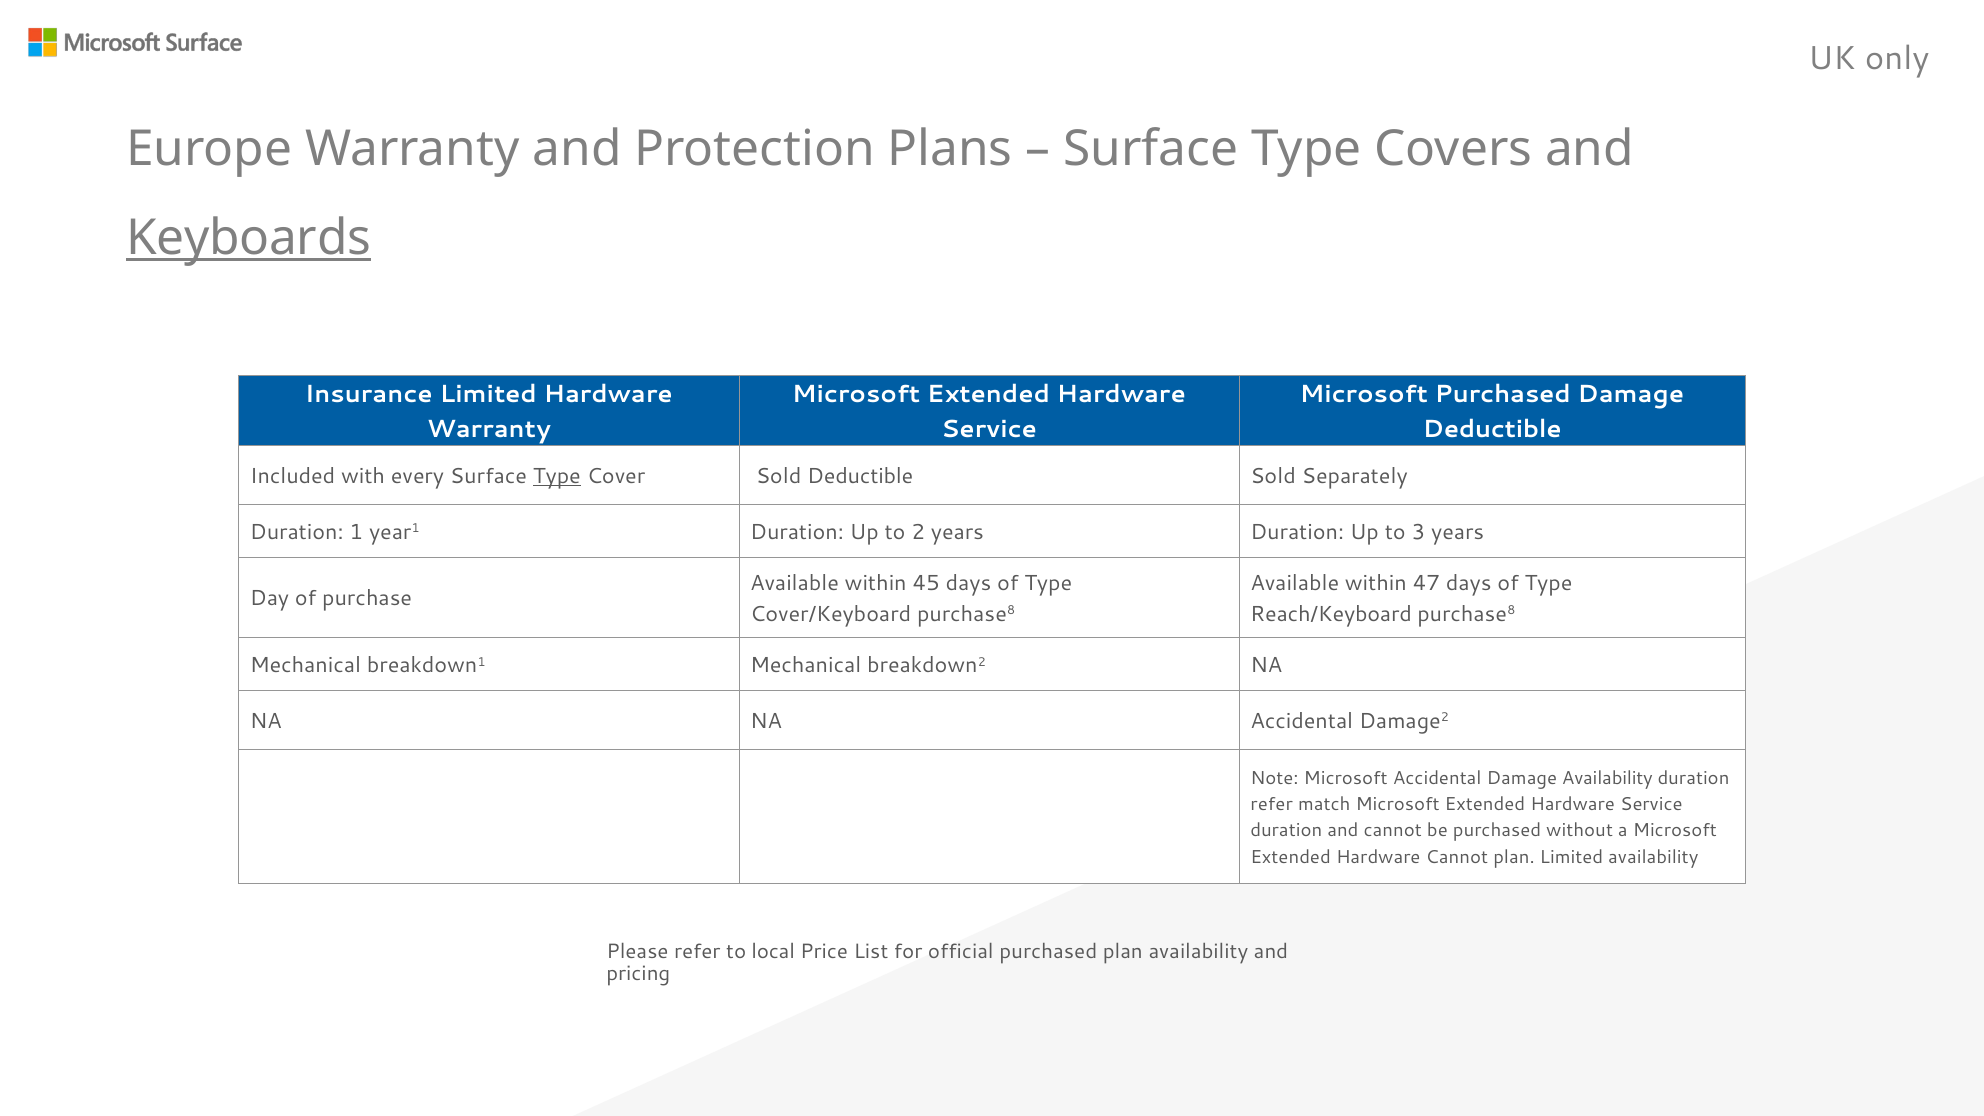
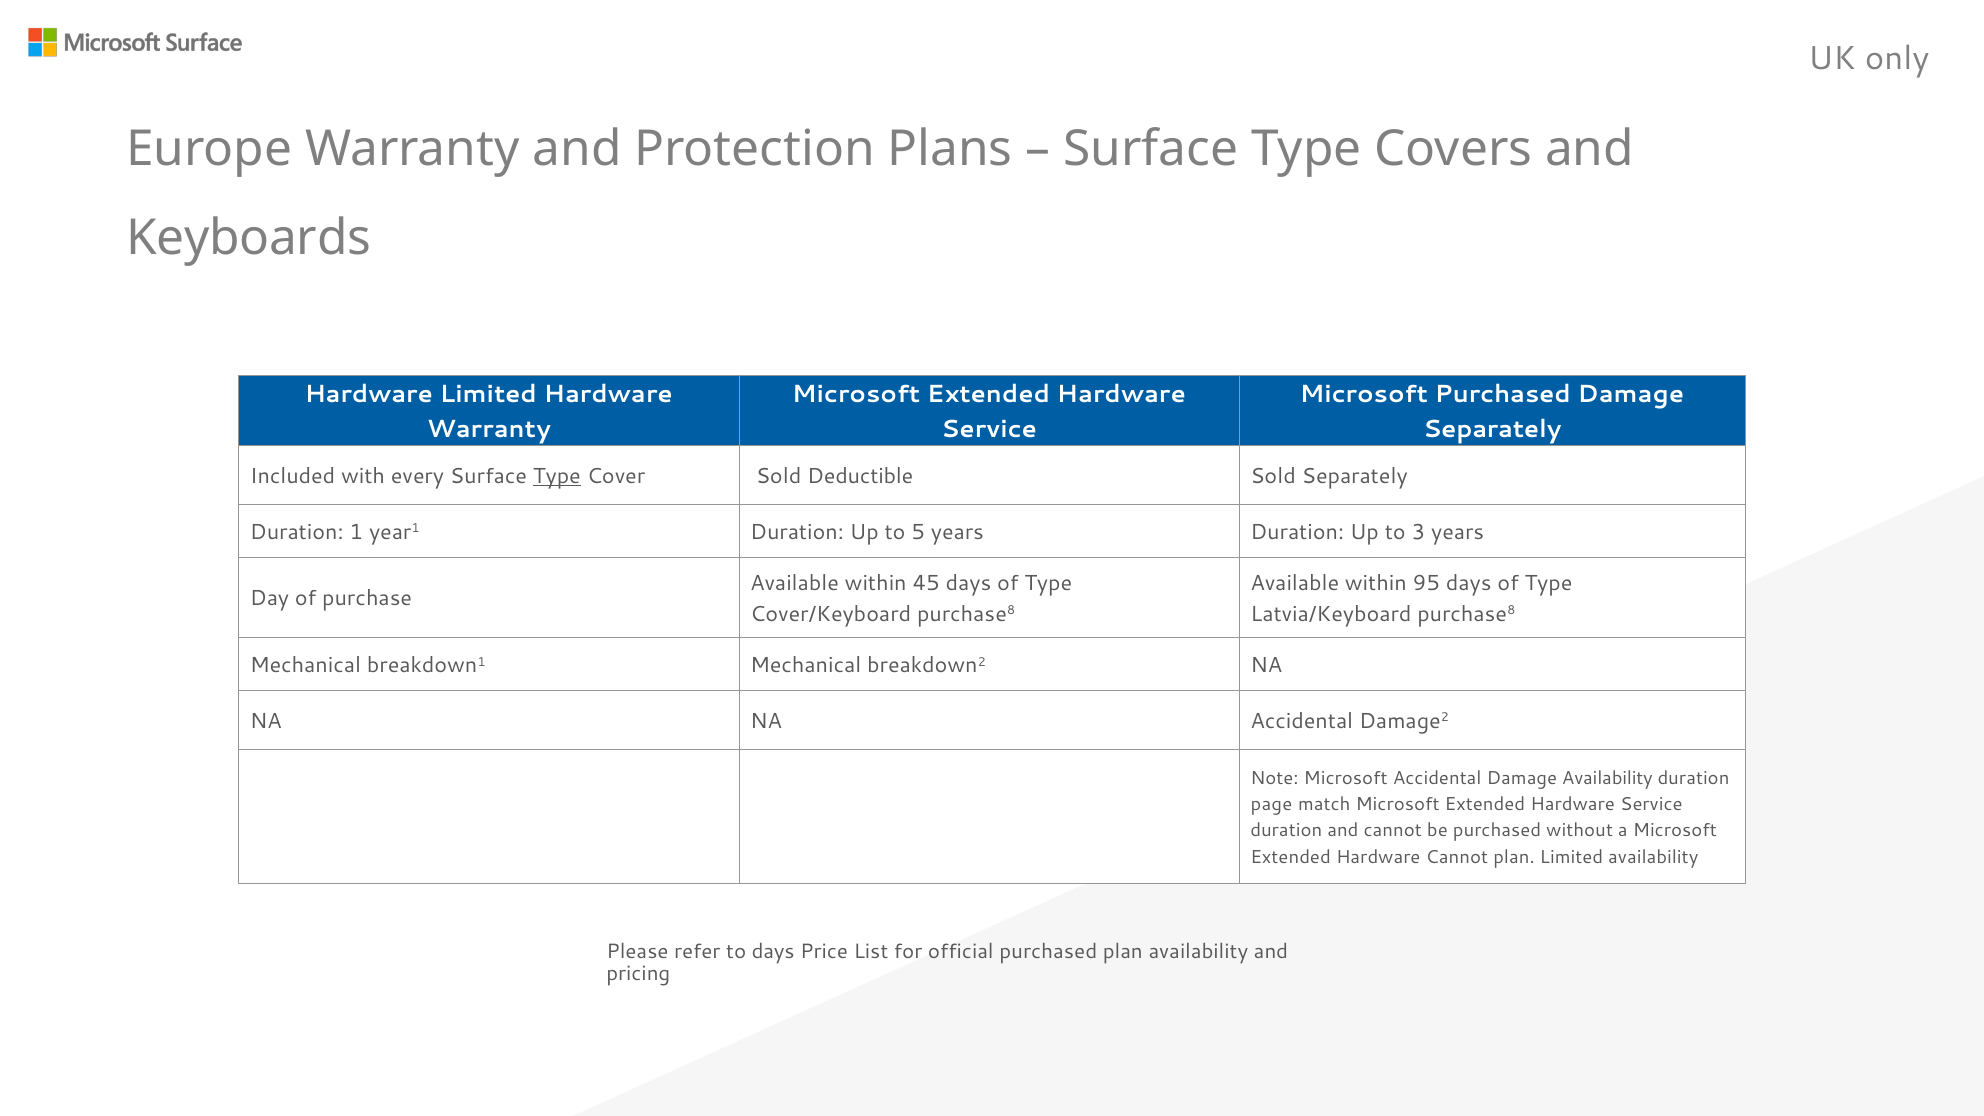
Keyboards underline: present -> none (249, 238)
Insurance: Insurance -> Hardware (369, 394)
Deductible: Deductible -> Separately (1492, 429)
2: 2 -> 5 (918, 532)
47: 47 -> 95 (1426, 583)
Reach/Keyboard: Reach/Keyboard -> Latvia/Keyboard (1331, 614)
refer: refer -> page (1272, 804)
to local: local -> days (773, 951)
